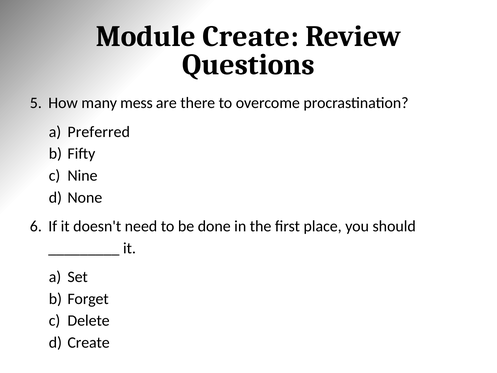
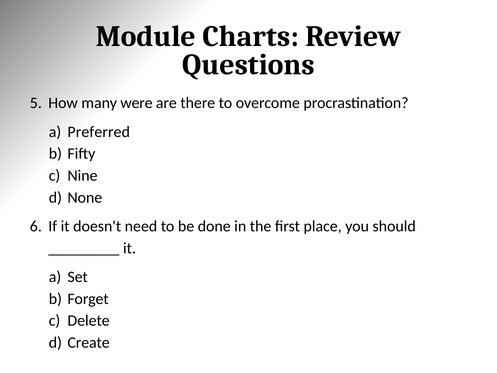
Module Create: Create -> Charts (251, 36)
mess: mess -> were (136, 103)
